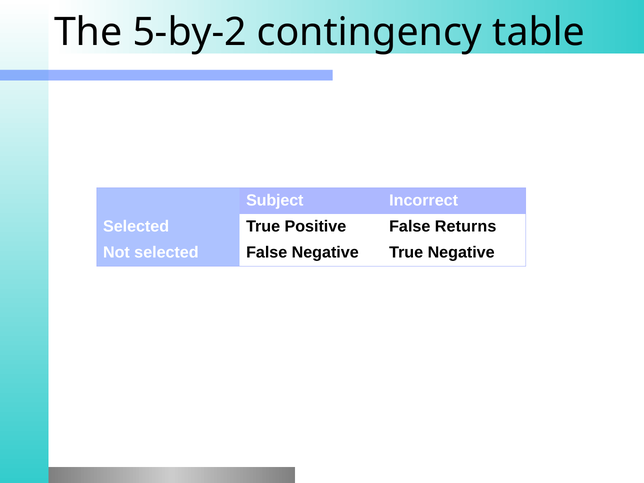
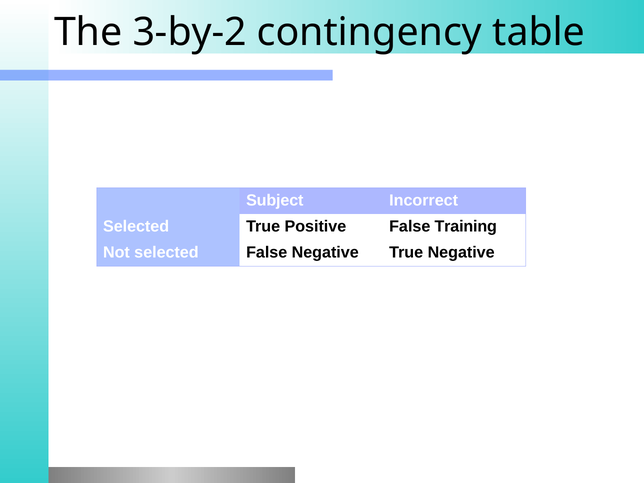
5-by-2: 5-by-2 -> 3-by-2 (190, 32)
Returns: Returns -> Training (466, 226)
